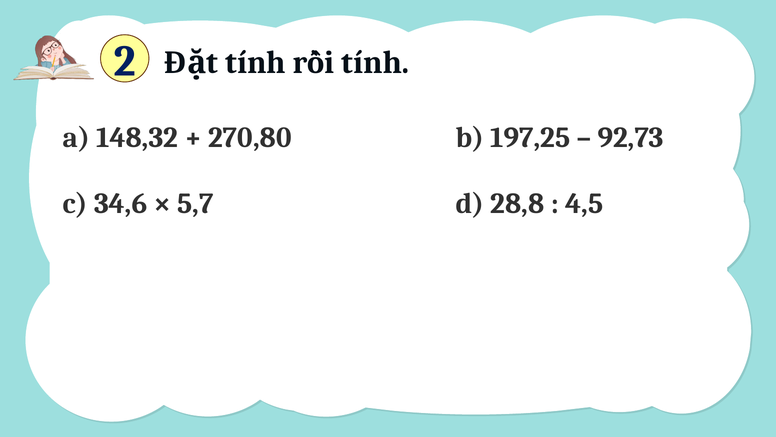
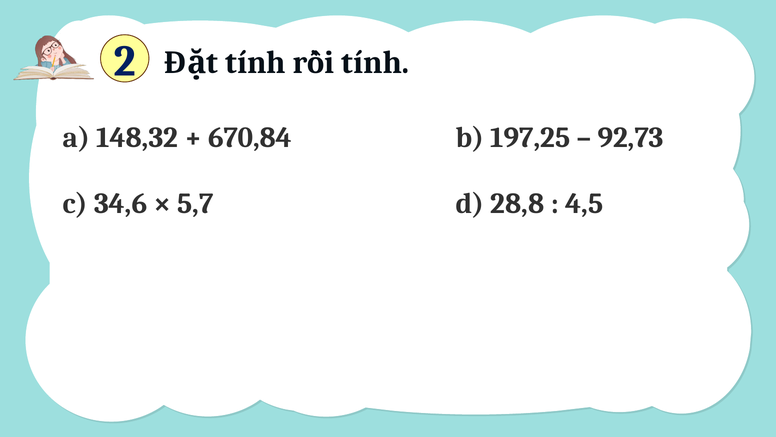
270,80: 270,80 -> 670,84 (250, 138)
